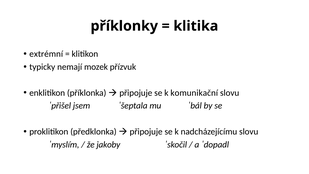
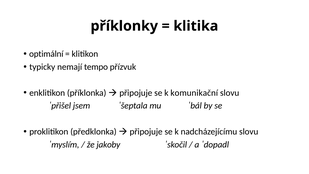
extrémní: extrémní -> optimální (46, 54)
mozek: mozek -> tempo (96, 67)
